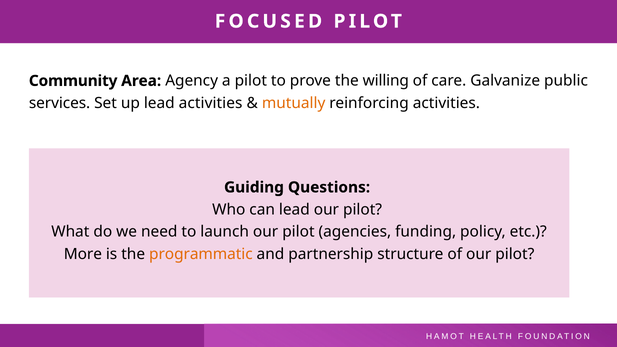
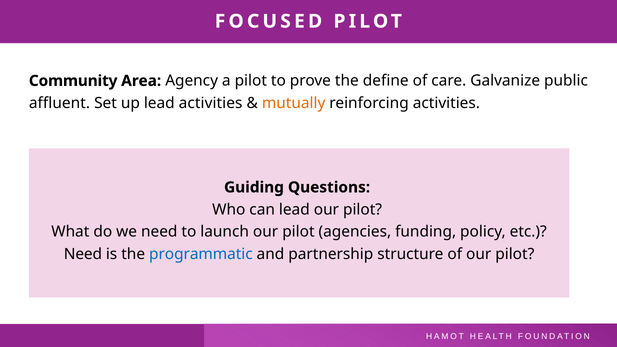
willing: willing -> define (386, 81)
services: services -> affluent (60, 103)
More: More -> Need (83, 254)
programmatic colour: orange -> blue (201, 254)
